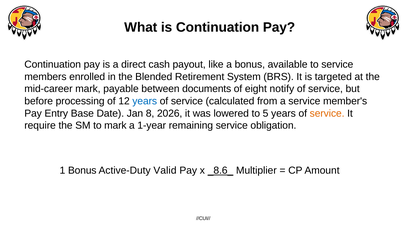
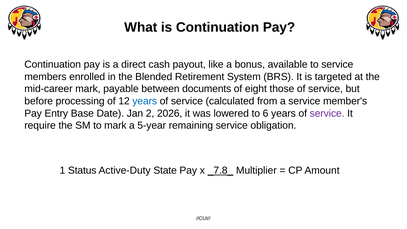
notify: notify -> those (282, 89)
8: 8 -> 2 (150, 113)
5: 5 -> 6 (266, 113)
service colour: orange -> purple (327, 113)
1-year: 1-year -> 5-year (152, 126)
1 Bonus: Bonus -> Status (82, 171)
Valid: Valid -> State (165, 171)
_8.6_: _8.6_ -> _7.8_ (220, 171)
